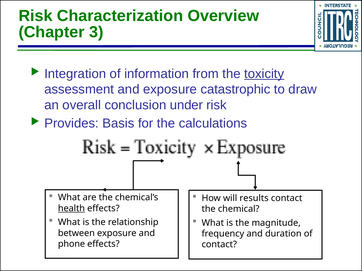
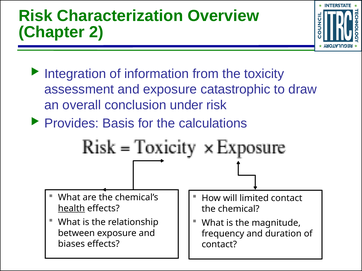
3: 3 -> 2 (96, 32)
toxicity underline: present -> none (264, 74)
results: results -> limited (254, 199)
phone: phone -> biases (71, 244)
